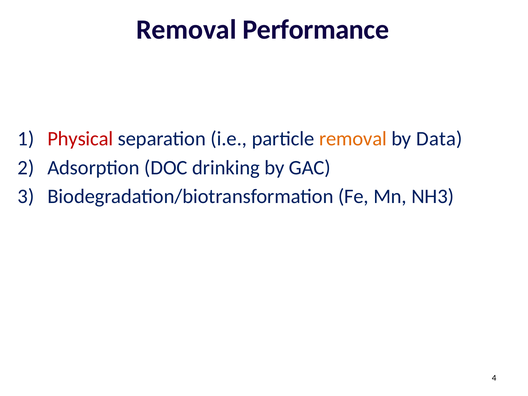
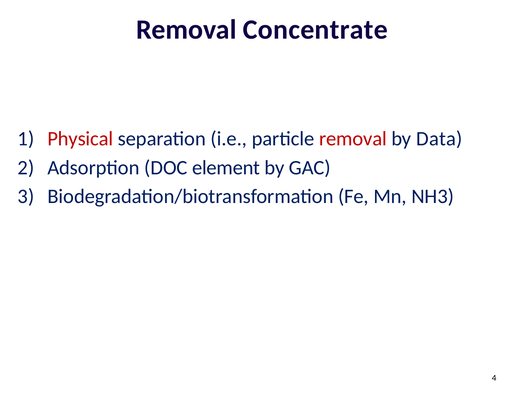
Performance: Performance -> Concentrate (315, 30)
removal colour: orange -> red (353, 139)
drinking: drinking -> element (226, 168)
